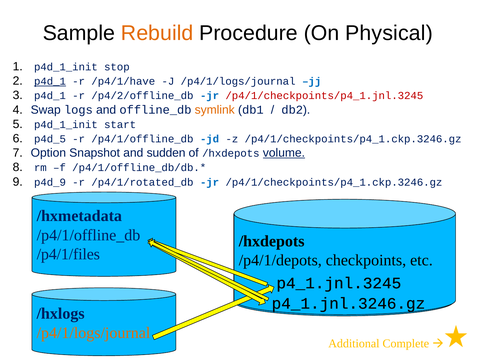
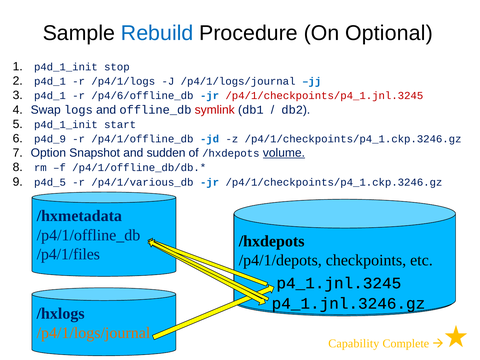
Rebuild colour: orange -> blue (157, 33)
Physical: Physical -> Optional (389, 33)
p4d_1 underline: present -> none (50, 81)
/p4/1/have: /p4/1/have -> /p4/1/logs (123, 81)
/p4/2/offline_db: /p4/2/offline_db -> /p4/6/offline_db (142, 96)
symlink colour: orange -> red (215, 110)
p4d_5: p4d_5 -> p4d_9 (50, 139)
p4d_9: p4d_9 -> p4d_5 (50, 182)
/p4/1/rotated_db: /p4/1/rotated_db -> /p4/1/various_db (142, 182)
Additional: Additional -> Capability (354, 344)
